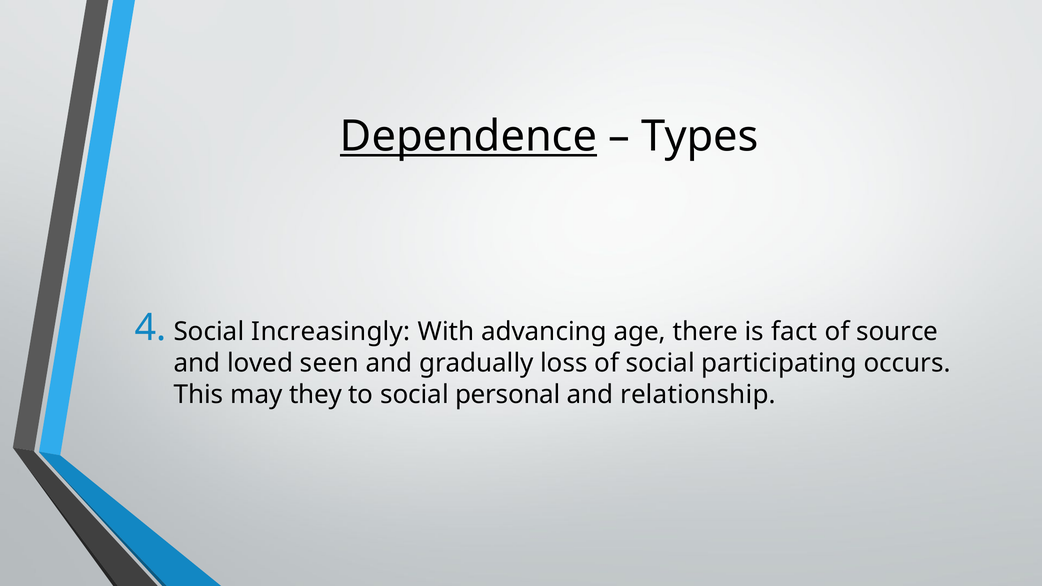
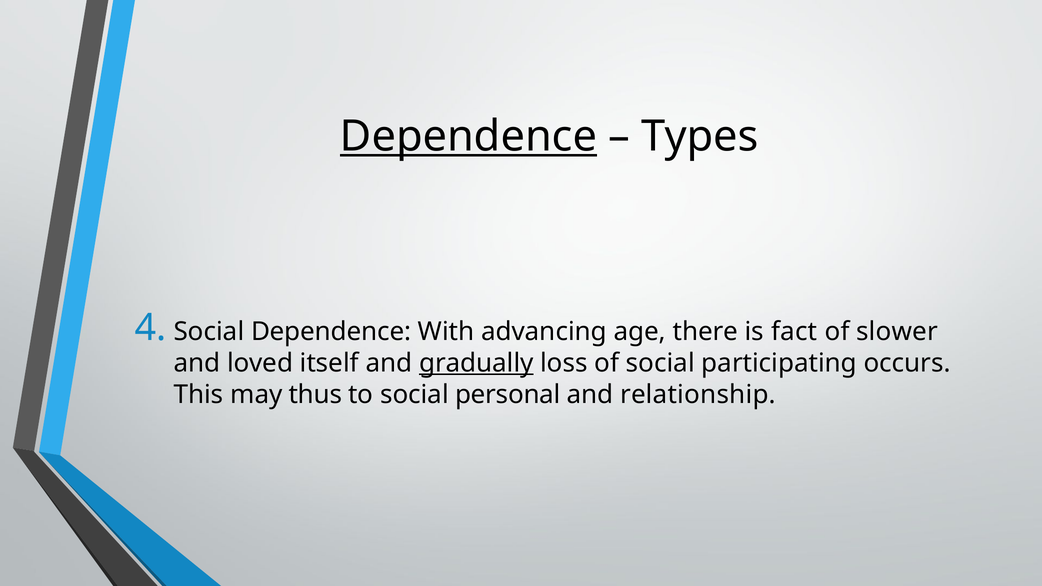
Social Increasingly: Increasingly -> Dependence (331, 332)
source: source -> slower (897, 332)
seen: seen -> itself (329, 363)
gradually underline: none -> present (476, 363)
they: they -> thus (315, 394)
